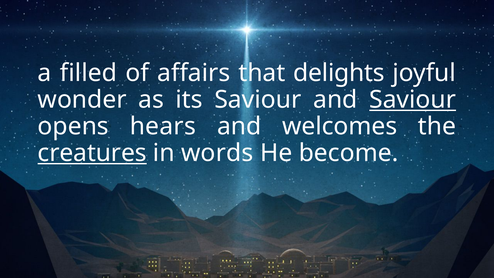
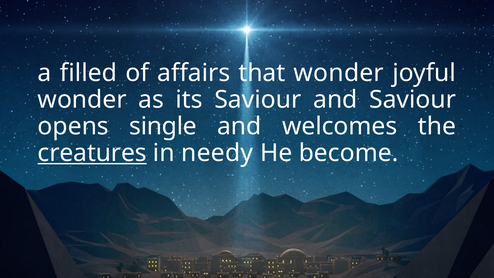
that delights: delights -> wonder (339, 73)
Saviour underline: present -> none (413, 100)
hears: hears -> single (163, 126)
words: words -> needy (217, 153)
